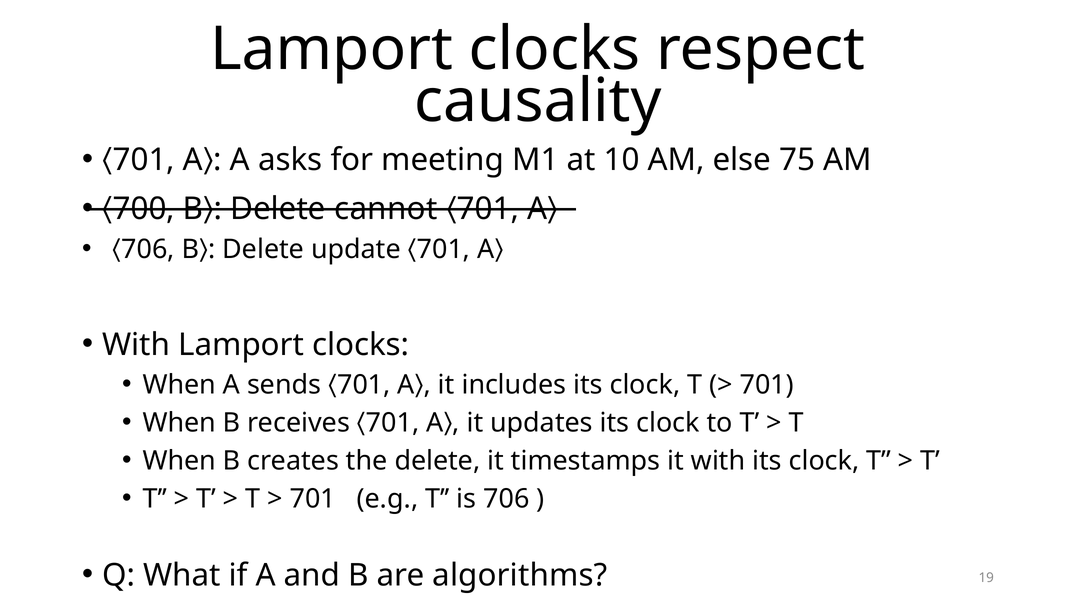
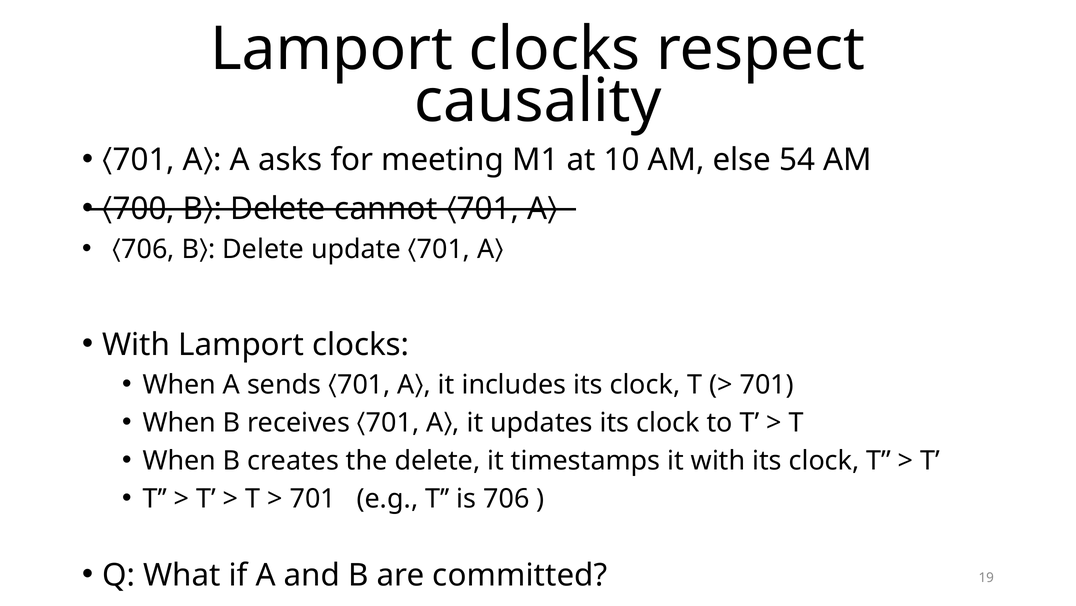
75: 75 -> 54 (797, 160)
algorithms: algorithms -> committed (520, 575)
